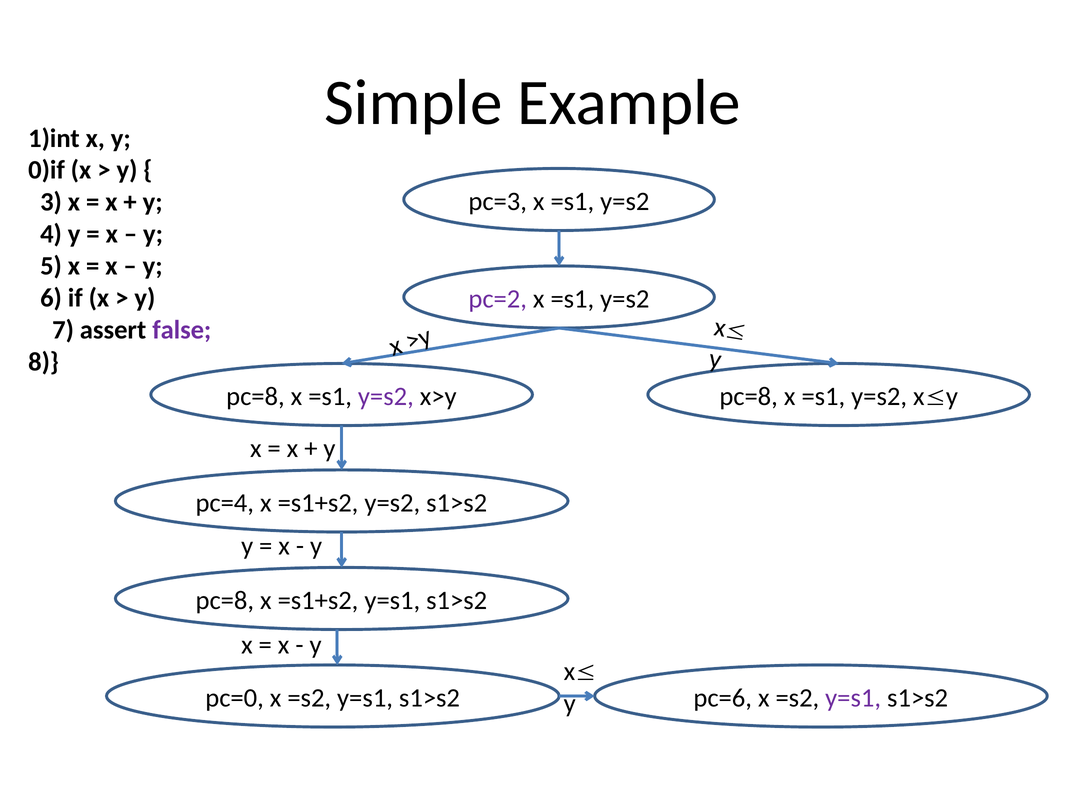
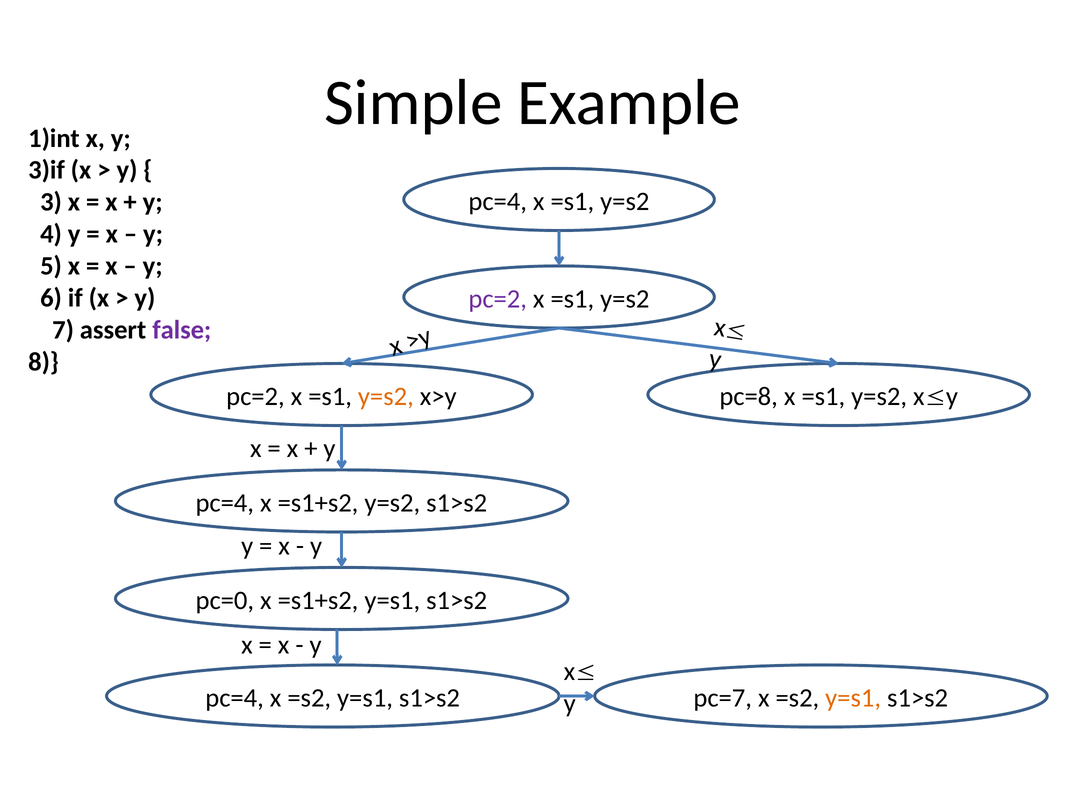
0)if: 0)if -> 3)if (47, 170)
pc=3: pc=3 -> pc=4 (498, 201)
pc=8: pc=8 -> pc=2 (255, 397)
y=s2 colour: purple -> orange (386, 397)
pc=8: pc=8 -> pc=0 (225, 601)
pc=0: pc=0 -> pc=4 (235, 698)
pc=6: pc=6 -> pc=7 (723, 698)
y=s1 colour: purple -> orange (853, 698)
